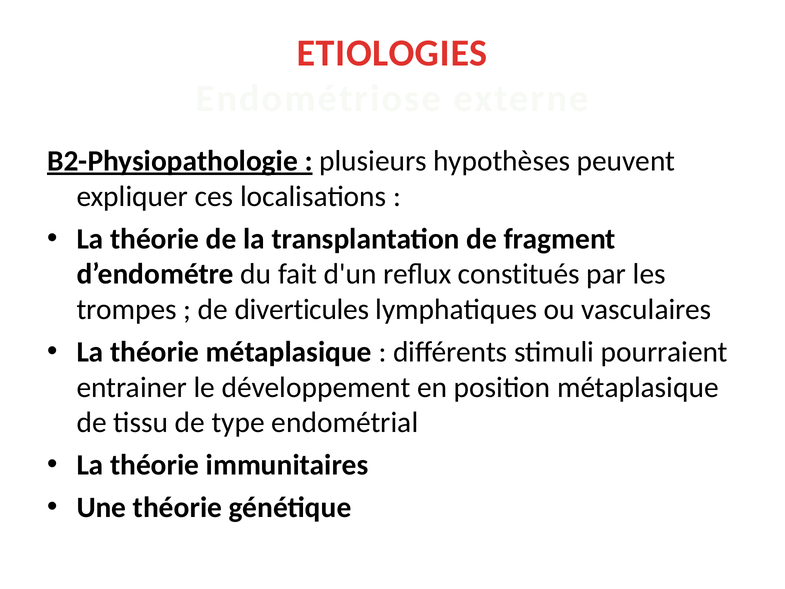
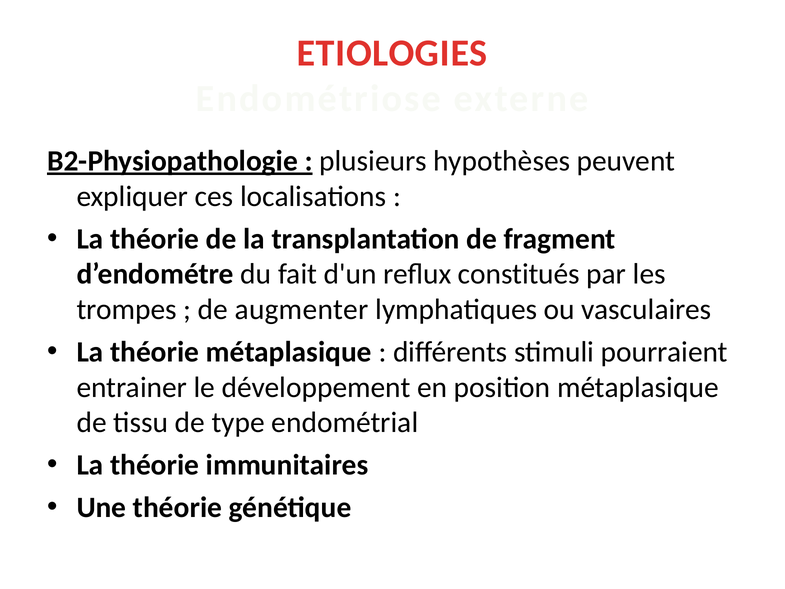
diverticules: diverticules -> augmenter (302, 309)
